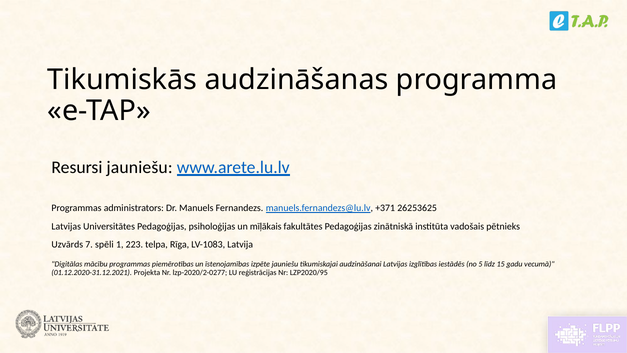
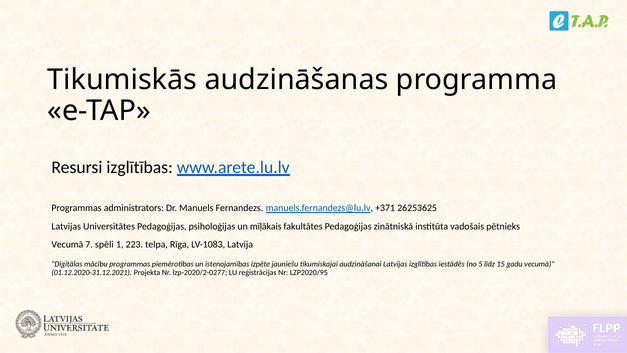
Resursi jauniešu: jauniešu -> izglītības (140, 167)
Uzvārds: Uzvārds -> Vecumā (67, 244)
